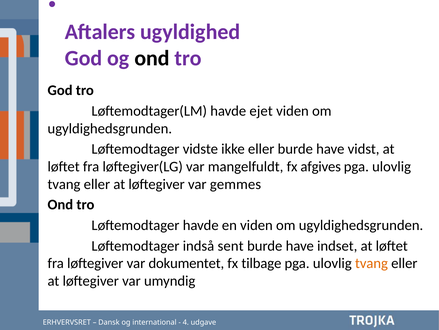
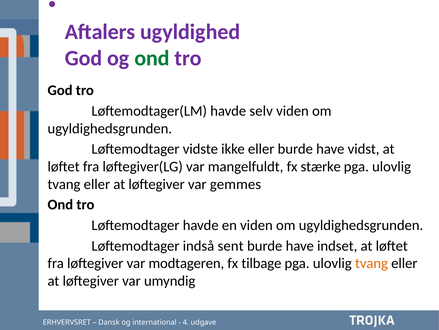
ond colour: black -> green (152, 58)
ejet: ejet -> selv (261, 111)
afgives: afgives -> stærke (321, 166)
dokumentet: dokumentet -> modtageren (186, 263)
